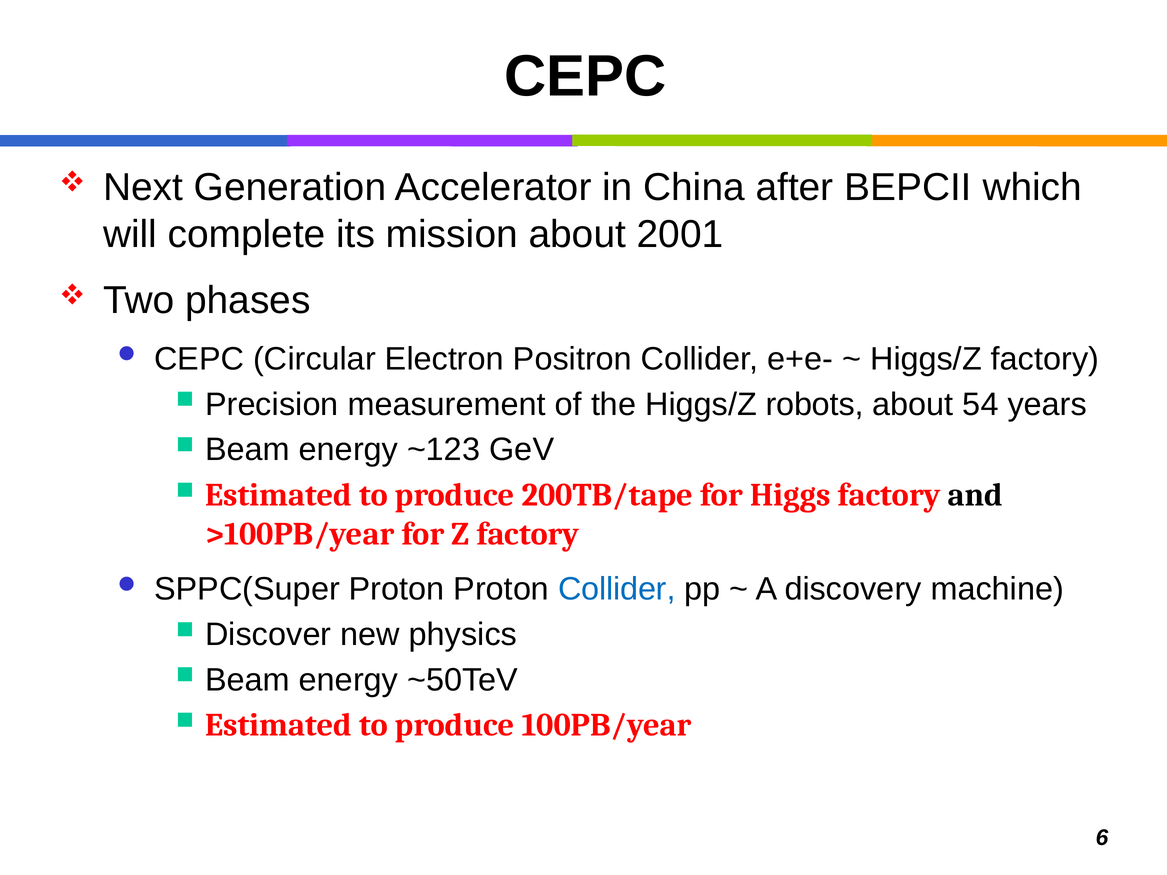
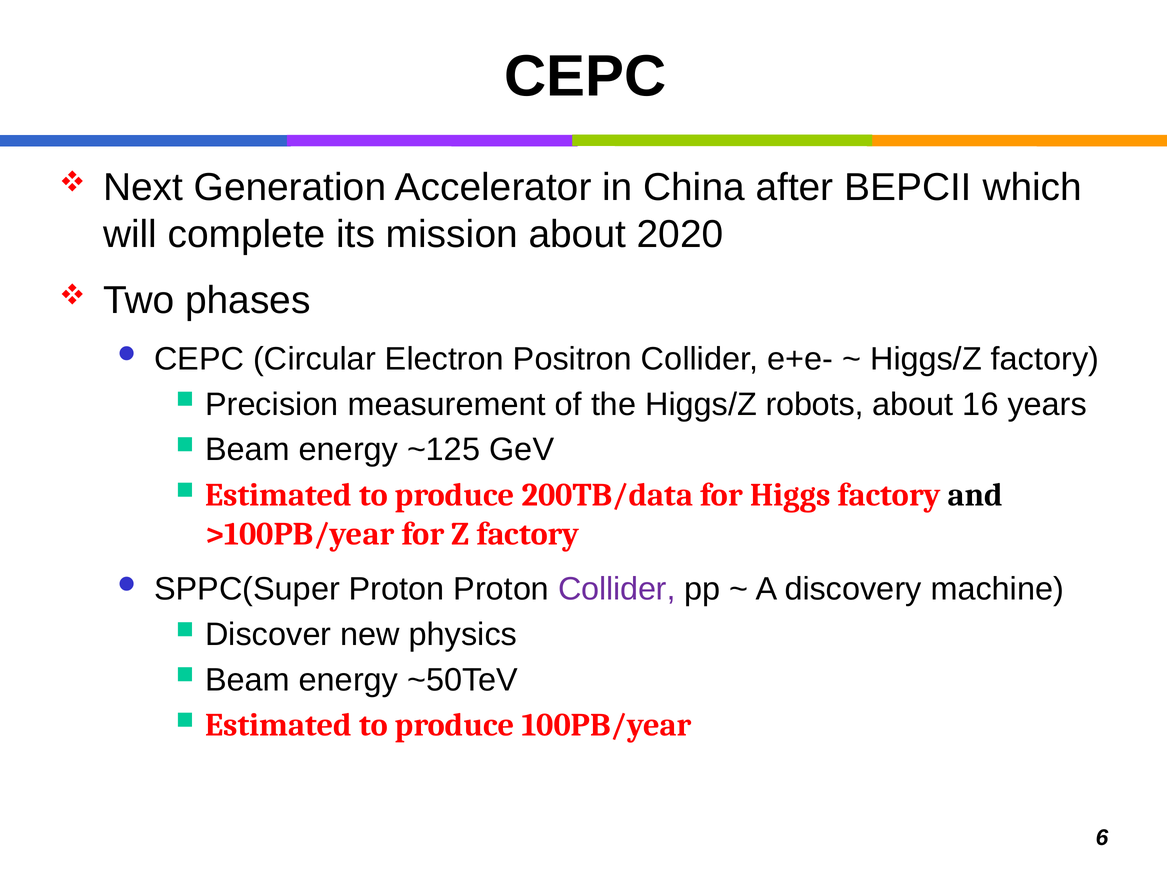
2001: 2001 -> 2020 (680, 234)
54: 54 -> 16 (981, 404)
~123: ~123 -> ~125 (444, 450)
200TB/tape: 200TB/tape -> 200TB/data (607, 495)
Collider colour: blue -> purple (617, 589)
